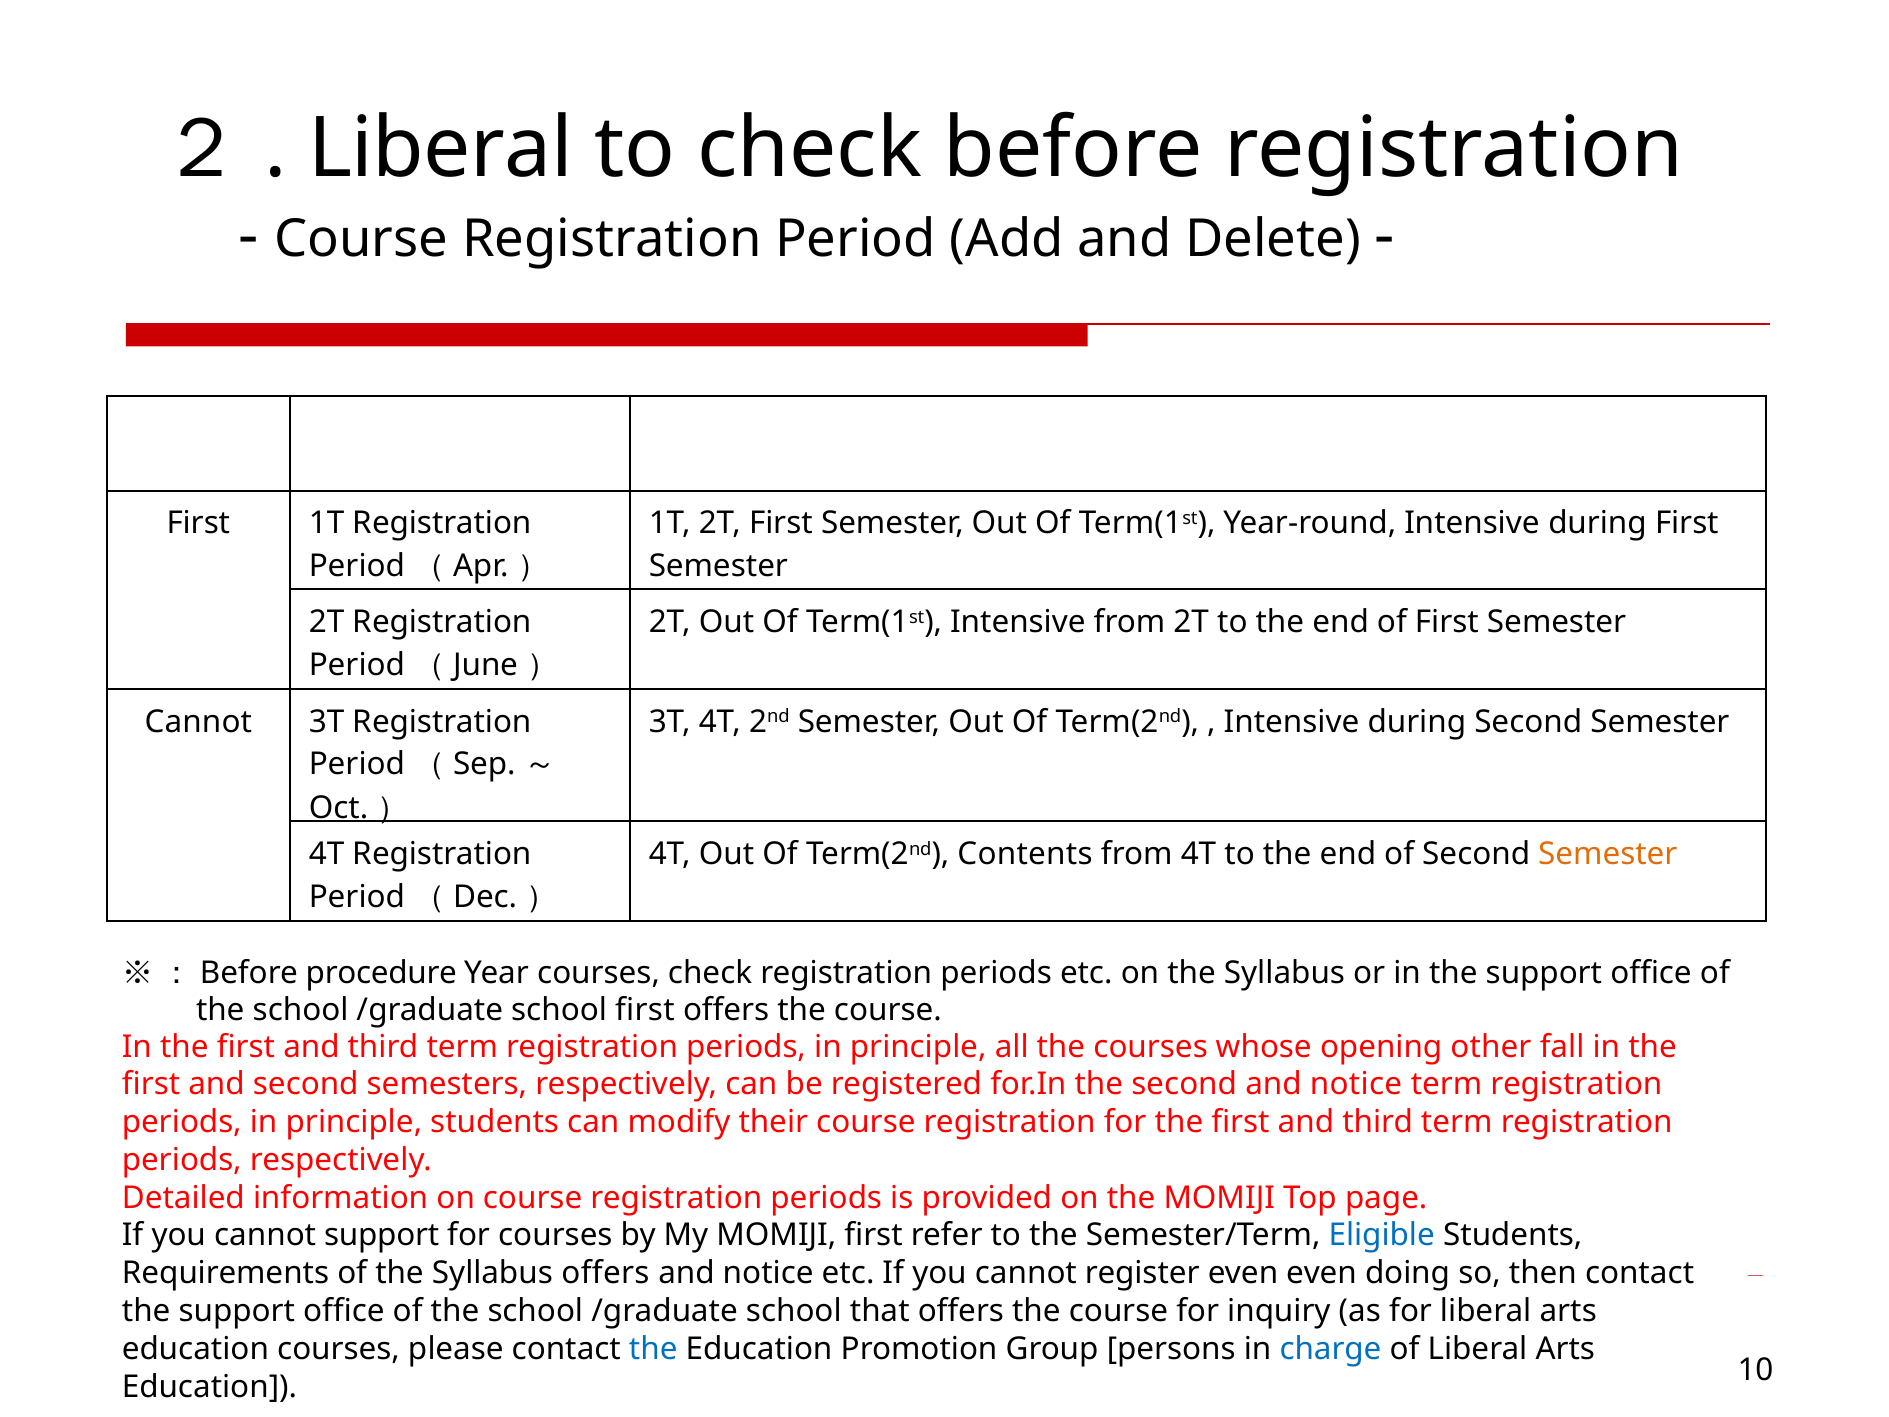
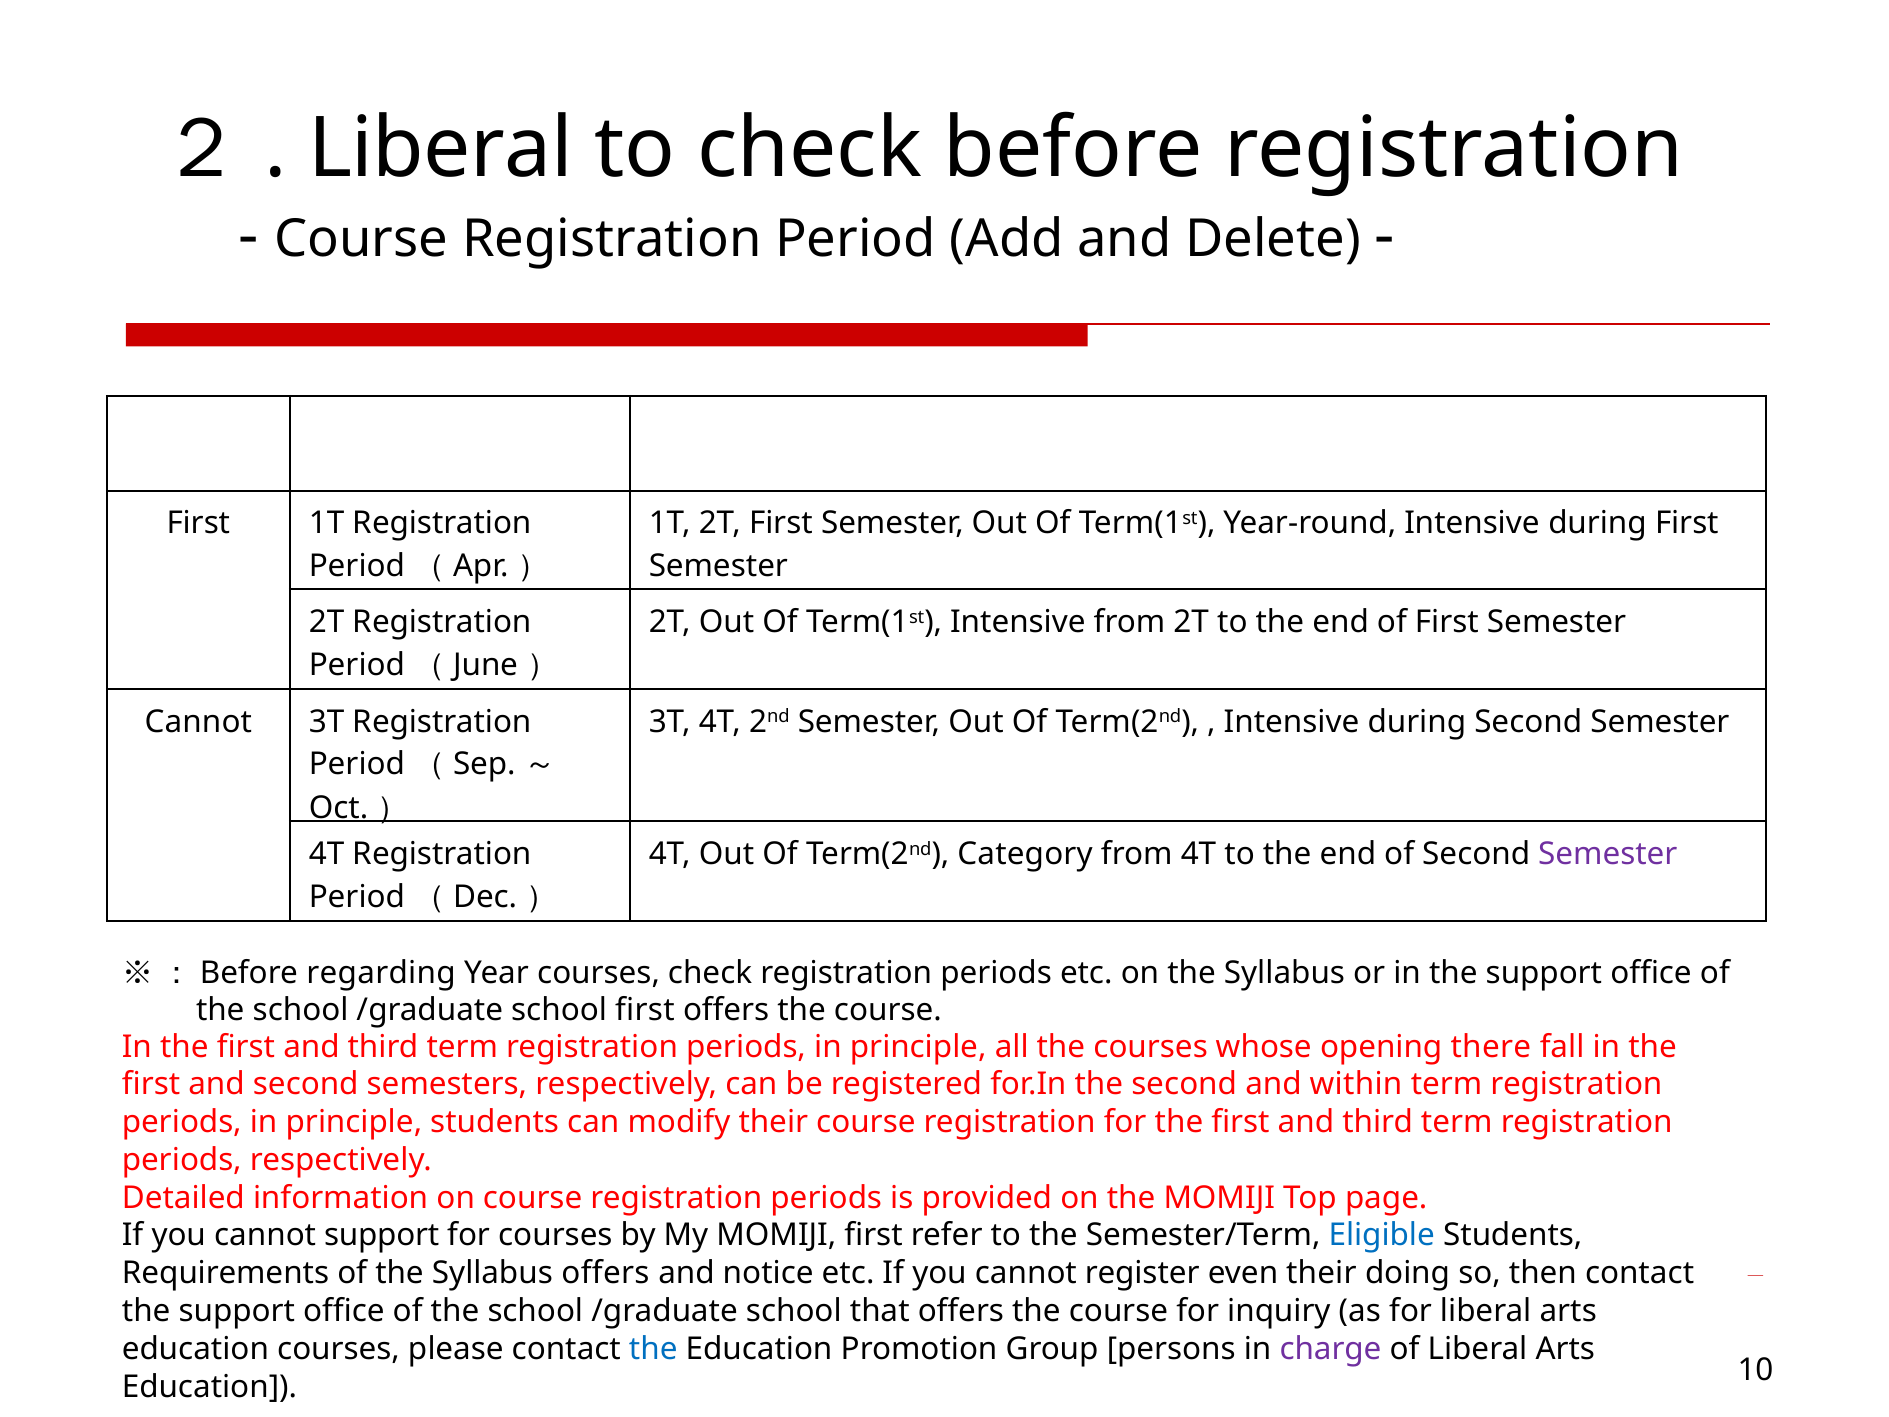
Contents: Contents -> Category (1025, 854)
Semester colour: orange -> purple (1608, 854)
procedure: procedure -> regarding (381, 973)
other: other -> there (1491, 1046)
second and notice: notice -> within (1356, 1084)
even even: even -> their (1321, 1273)
charge colour: blue -> purple (1331, 1349)
